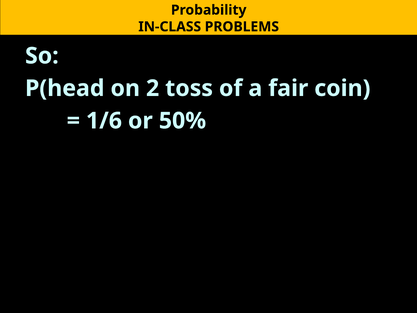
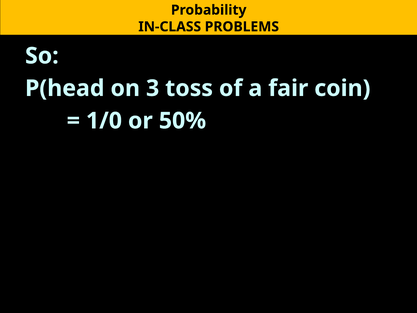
2: 2 -> 3 (153, 88)
1/6: 1/6 -> 1/0 (104, 121)
